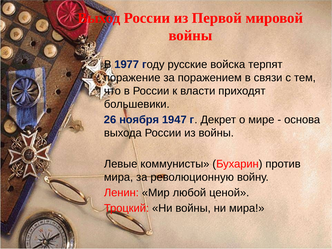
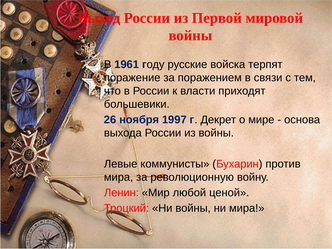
1977: 1977 -> 1961 (127, 64)
1947: 1947 -> 1997 (174, 120)
